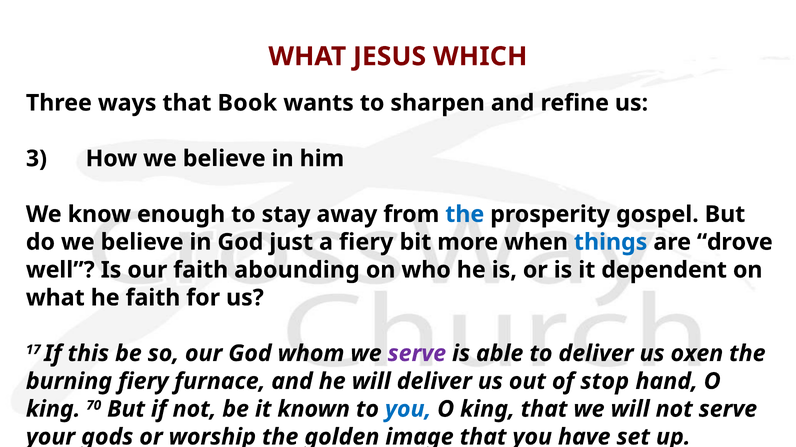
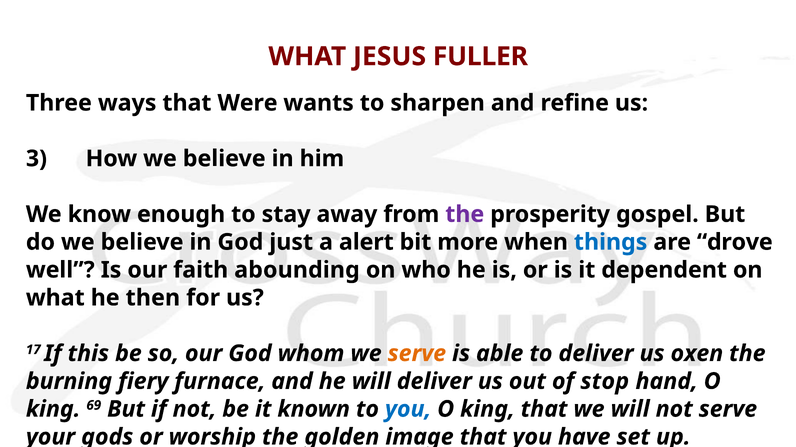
WHICH: WHICH -> FULLER (480, 57)
Book: Book -> Were (248, 103)
the colour: blue -> purple (465, 215)
a fiery: fiery -> alert (366, 242)
he faith: faith -> then (153, 298)
serve colour: purple -> orange (417, 354)
70: 70 -> 69 (94, 406)
